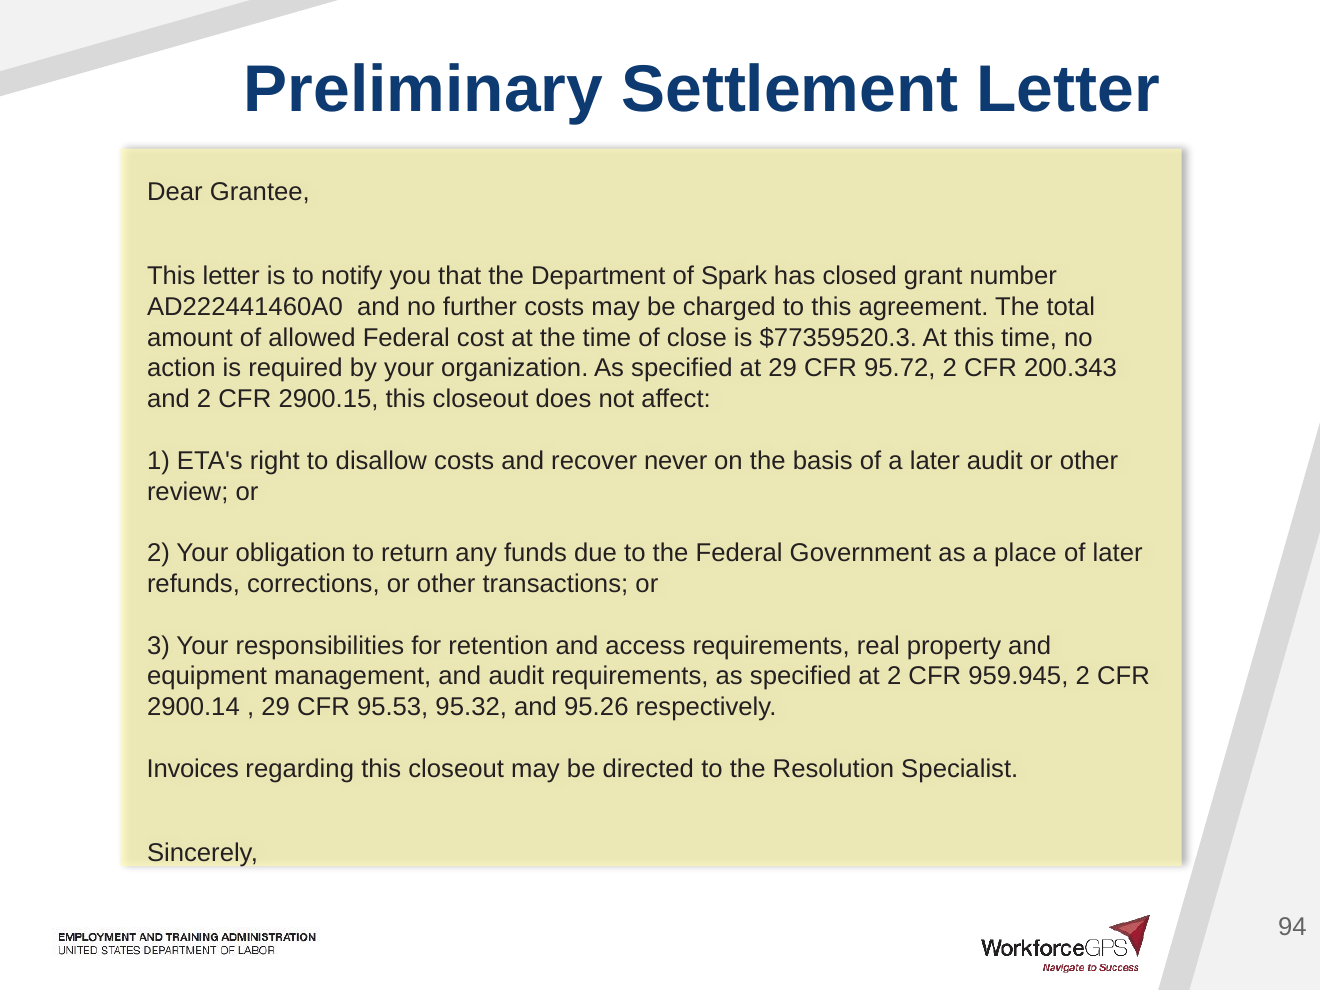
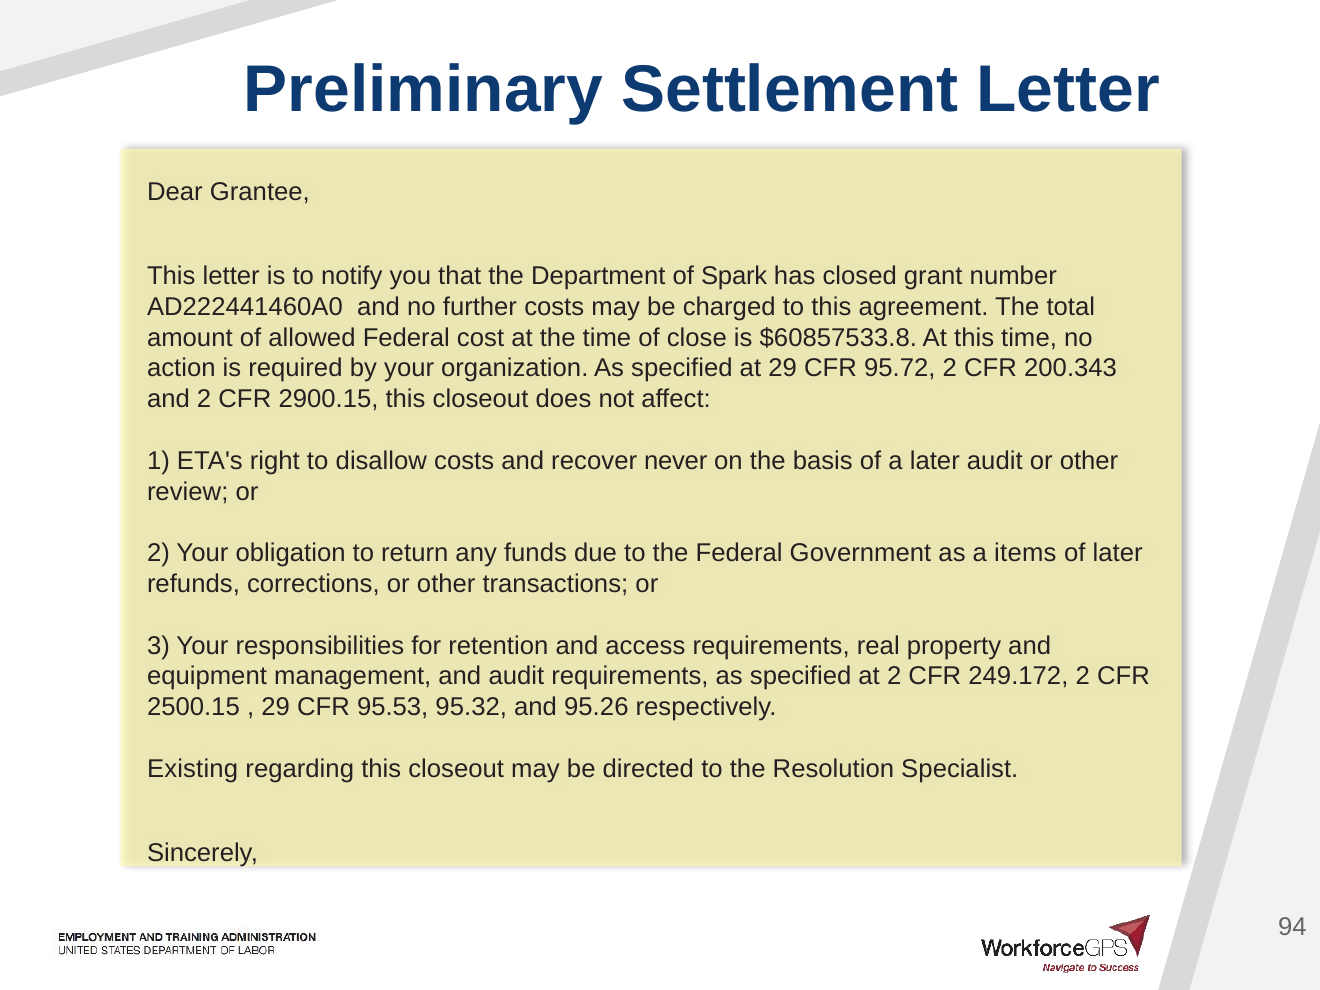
$77359520.3: $77359520.3 -> $60857533.8 (838, 338)
place: place -> items (1025, 553)
959.945: 959.945 -> 249.172 (1018, 677)
2900.14: 2900.14 -> 2500.15 (193, 707)
Invoices: Invoices -> Existing (193, 769)
